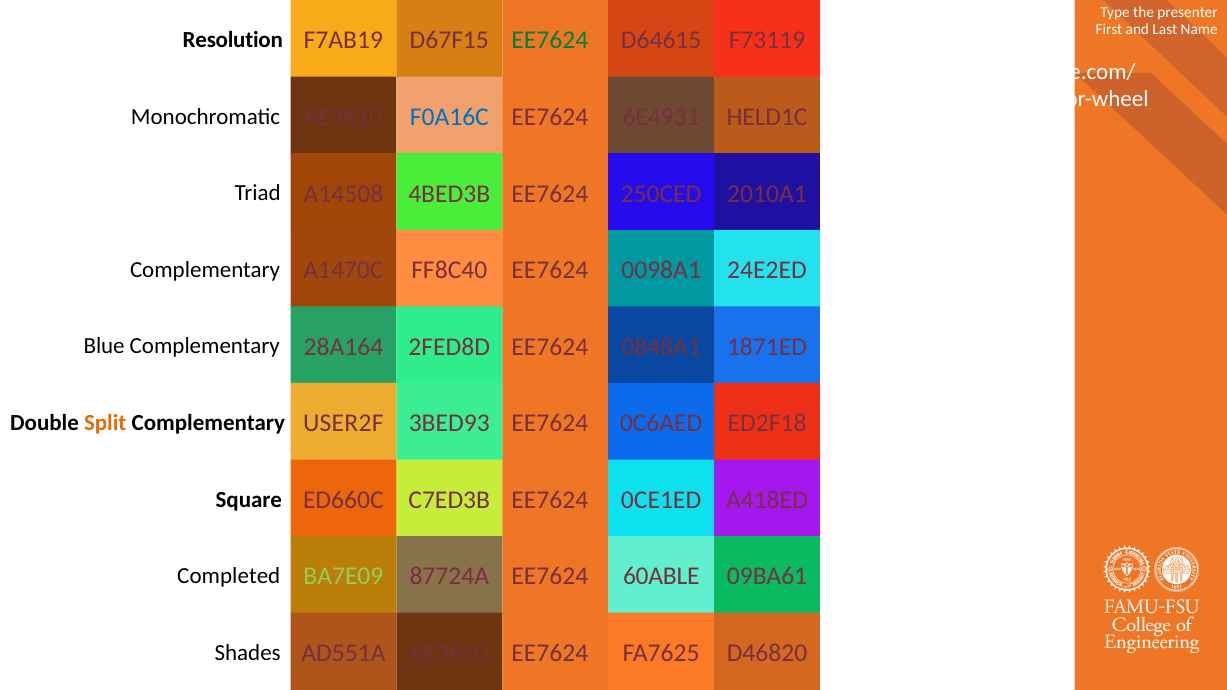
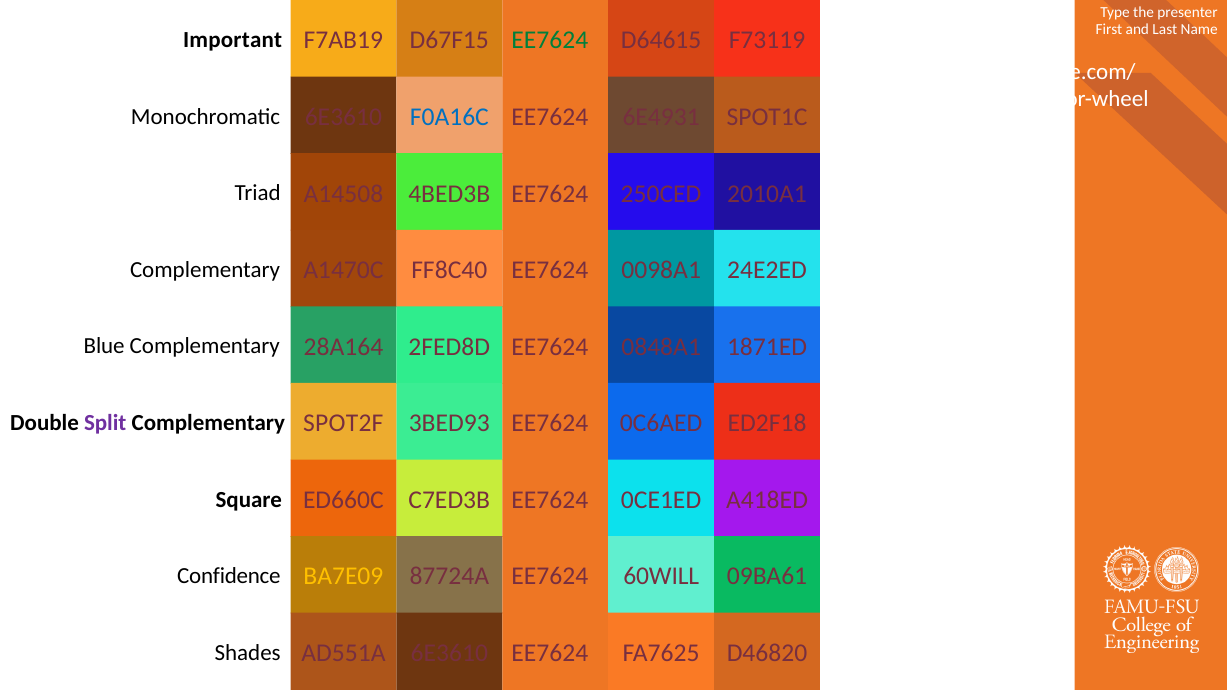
Resolution: Resolution -> Important (233, 40)
HELD1C: HELD1C -> SPOT1C (767, 117)
USER2F: USER2F -> SPOT2F (343, 423)
Split colour: orange -> purple (105, 423)
BA7E09 colour: light green -> yellow (343, 577)
Completed: Completed -> Confidence (229, 576)
60ABLE: 60ABLE -> 60WILL (661, 577)
